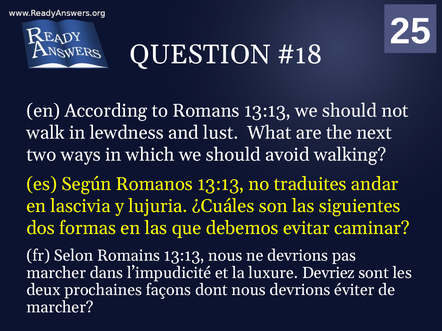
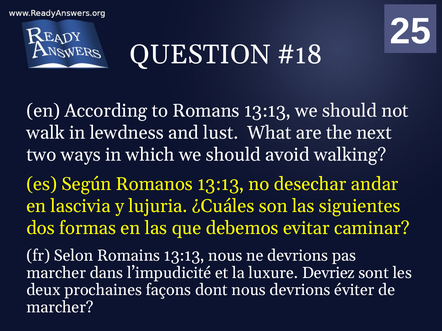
traduites: traduites -> desechar (310, 184)
